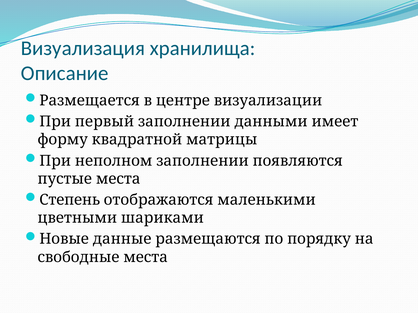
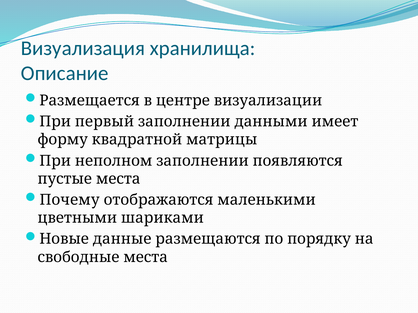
Степень: Степень -> Почему (70, 200)
